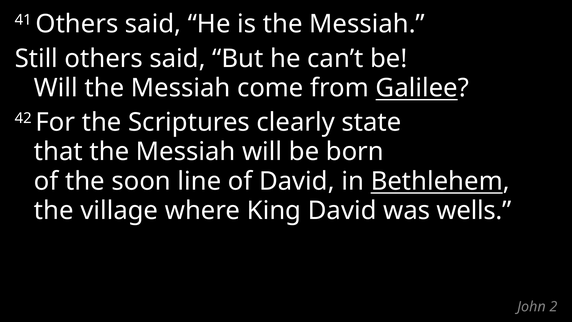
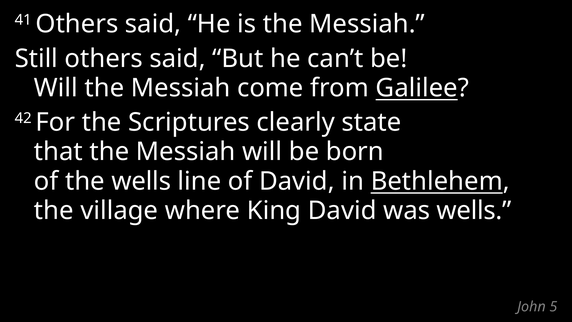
the soon: soon -> wells (141, 181)
2: 2 -> 5 (553, 307)
